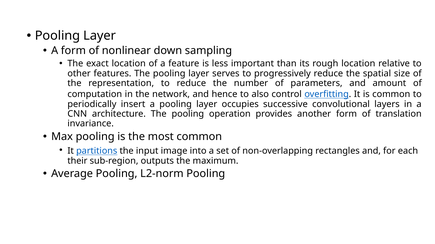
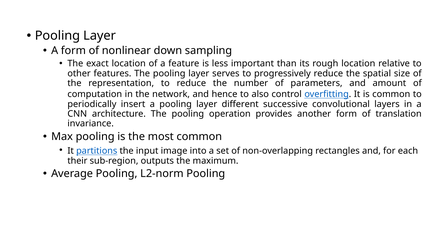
occupies: occupies -> different (240, 104)
